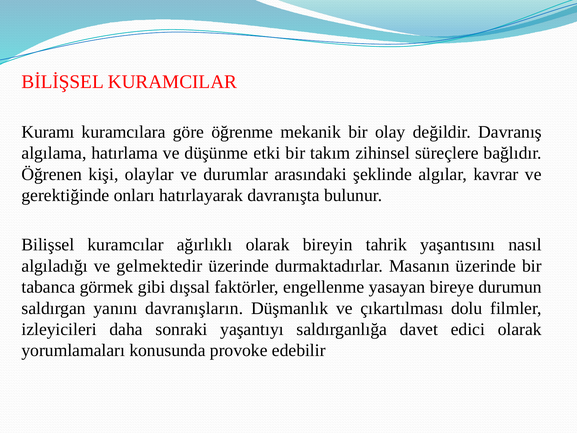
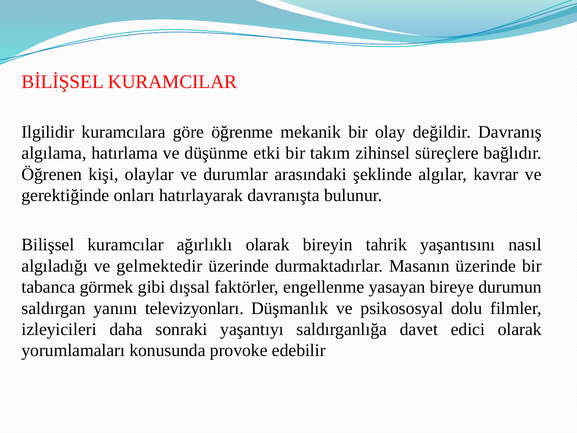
Kuramı: Kuramı -> Ilgilidir (48, 132)
davranışların: davranışların -> televizyonları (194, 308)
çıkartılması: çıkartılması -> psikososyal (402, 308)
